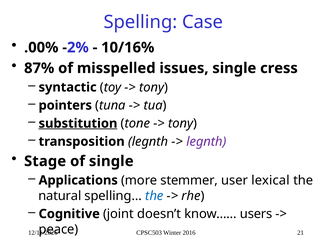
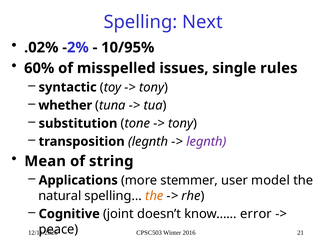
Case: Case -> Next (202, 22)
.00%: .00% -> .02% (41, 48)
10/16%: 10/16% -> 10/95% (128, 48)
87%: 87% -> 60% (39, 68)
cress: cress -> rules (279, 68)
pointers: pointers -> whether (65, 105)
substitution underline: present -> none (78, 123)
Stage: Stage -> Mean (45, 161)
of single: single -> string (111, 161)
lexical: lexical -> model (271, 180)
the colour: blue -> orange (154, 196)
users: users -> error (256, 214)
